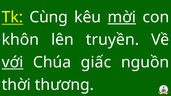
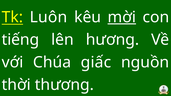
Cùng: Cùng -> Luôn (48, 17)
khôn: khôn -> tiếng (20, 40)
truyền: truyền -> hương (112, 40)
với underline: present -> none (13, 62)
